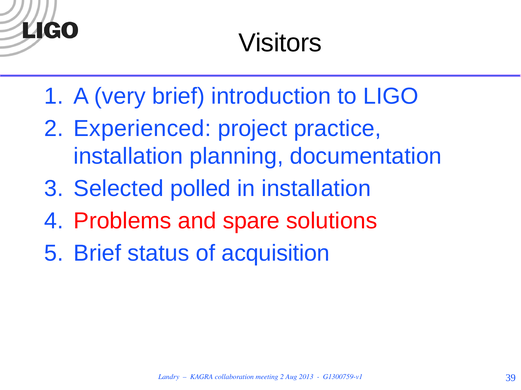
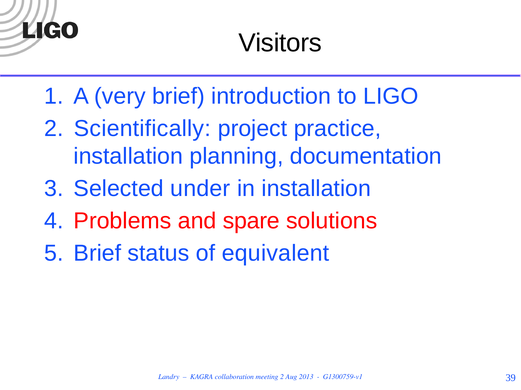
Experienced: Experienced -> Scientifically (142, 129)
polled: polled -> under (200, 189)
acquisition: acquisition -> equivalent (276, 254)
